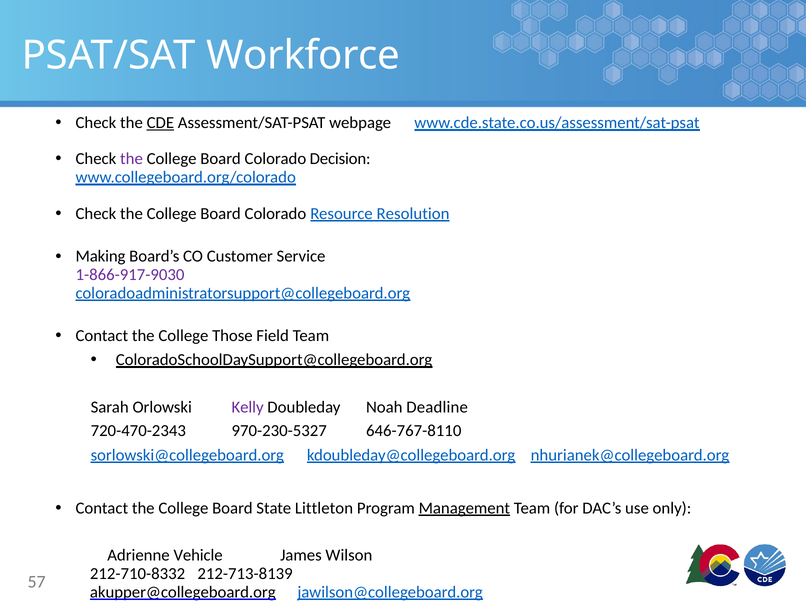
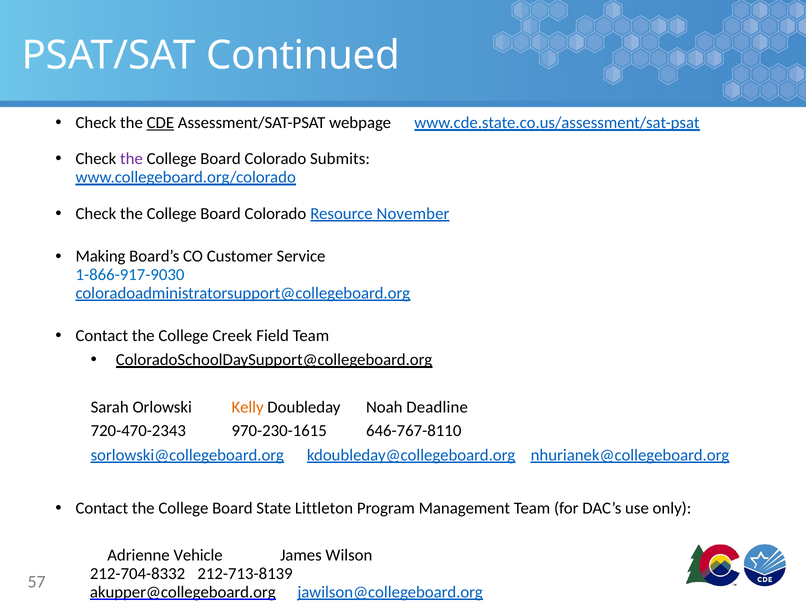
Workforce: Workforce -> Continued (303, 55)
Decision: Decision -> Submits (340, 159)
Resolution: Resolution -> November (413, 214)
1-866-917-9030 colour: purple -> blue (130, 275)
Those: Those -> Creek (232, 336)
Kelly colour: purple -> orange (248, 408)
970-230-5327: 970-230-5327 -> 970-230-1615 (279, 431)
Management underline: present -> none (464, 508)
212-710-8332: 212-710-8332 -> 212-704-8332 (138, 574)
